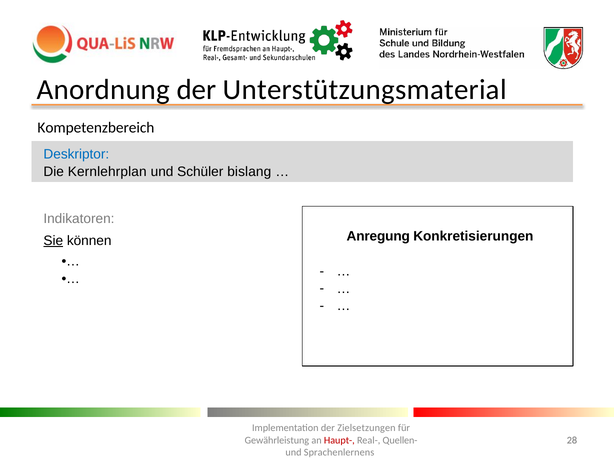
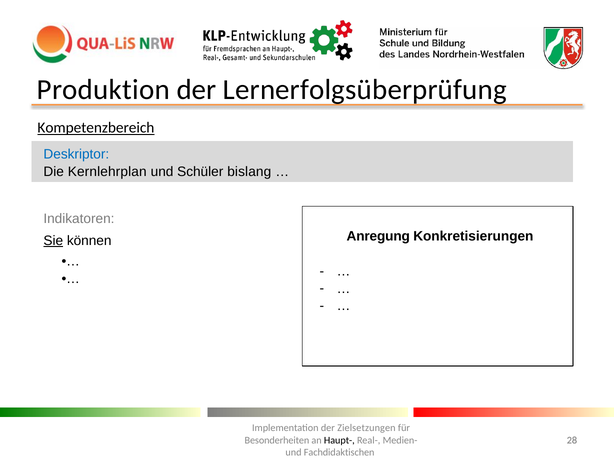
Anordnung: Anordnung -> Produktion (103, 90)
Unterstützungsmaterial: Unterstützungsmaterial -> Lernerfolgsüberprüfung (365, 90)
Kompetenzbereich underline: none -> present (96, 128)
Gewährleistung: Gewährleistung -> Besonderheiten (277, 440)
Haupt- colour: red -> black (339, 440)
Quellen-: Quellen- -> Medien- (400, 440)
Sprachenlernens: Sprachenlernens -> Fachdidaktischen (339, 452)
